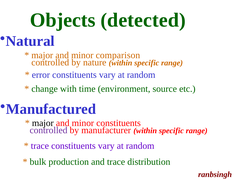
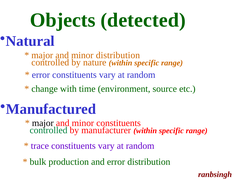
minor comparison: comparison -> distribution (118, 55)
controlled colour: purple -> green (49, 130)
and trace: trace -> error (116, 162)
